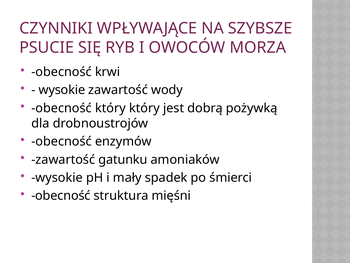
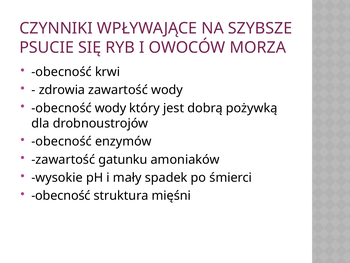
wysokie: wysokie -> zdrowia (62, 90)
obecność który: który -> wody (111, 108)
